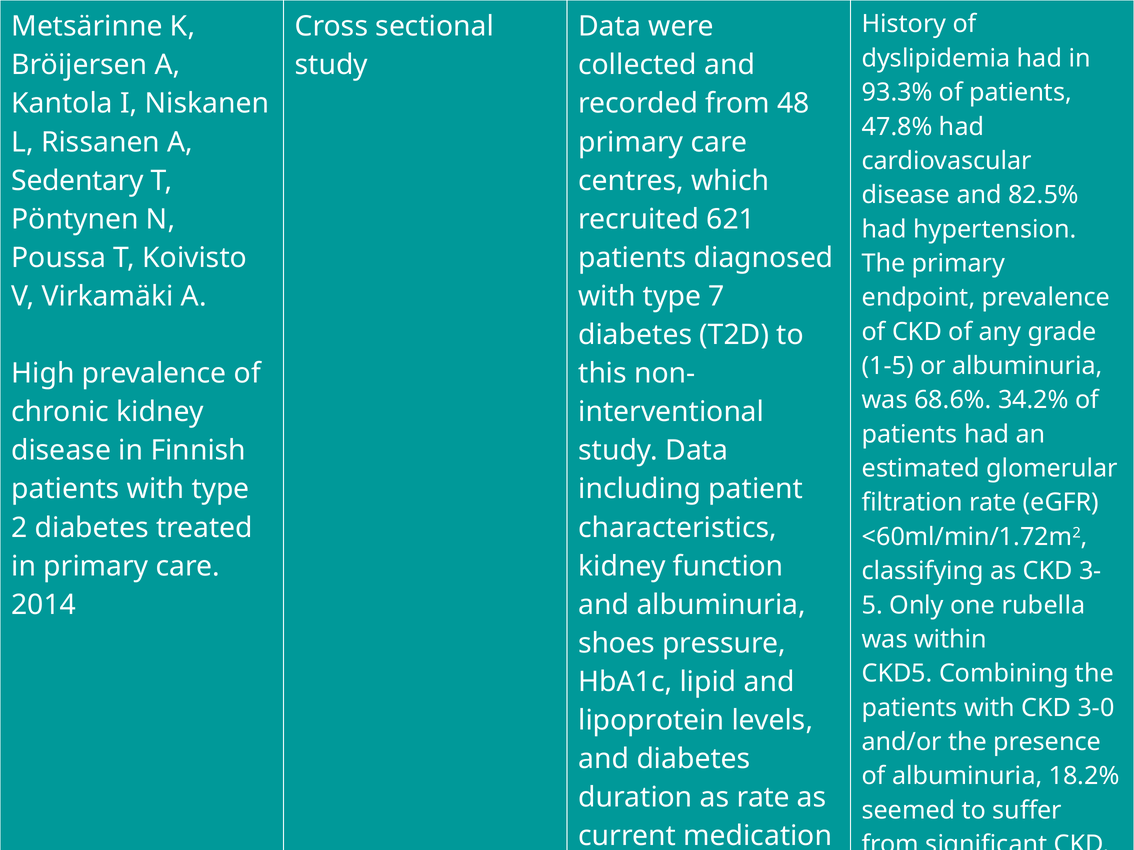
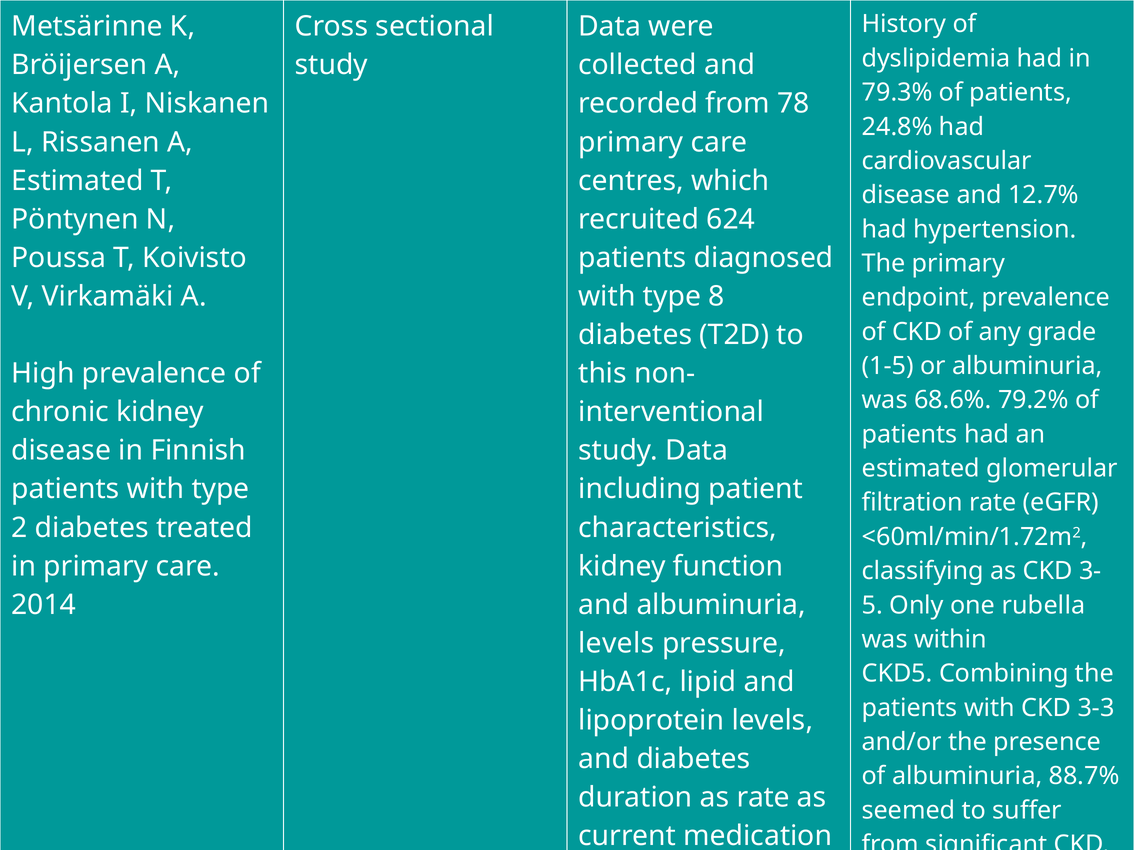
93.3%: 93.3% -> 79.3% (897, 93)
48: 48 -> 78 (793, 104)
47.8%: 47.8% -> 24.8% (897, 127)
Sedentary: Sedentary -> Estimated (77, 181)
82.5%: 82.5% -> 12.7% (1043, 195)
621: 621 -> 624 (731, 219)
7: 7 -> 8 (716, 297)
34.2%: 34.2% -> 79.2% (1033, 400)
shoes: shoes -> levels (616, 644)
3-0: 3-0 -> 3-3 (1096, 708)
18.2%: 18.2% -> 88.7% (1084, 777)
